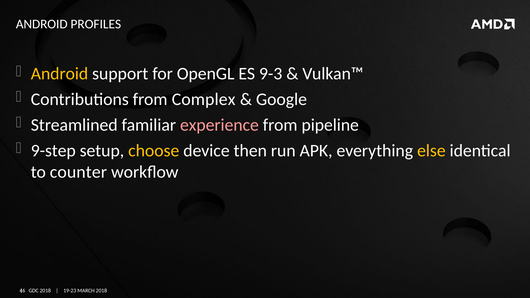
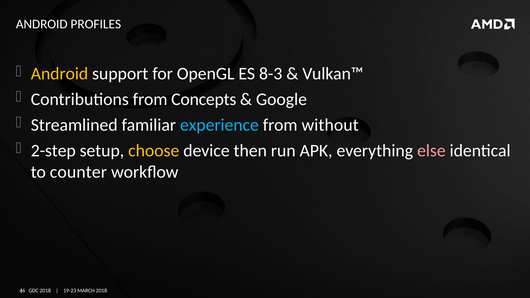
9-3: 9-3 -> 8-3 (271, 74)
Complex: Complex -> Concepts (204, 100)
experience colour: pink -> light blue (219, 125)
pipeline: pipeline -> without (330, 125)
9-step: 9-step -> 2-step (53, 151)
else colour: yellow -> pink (431, 151)
